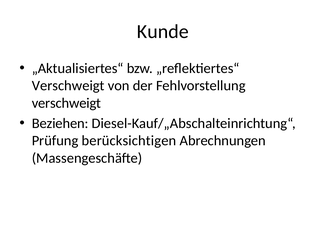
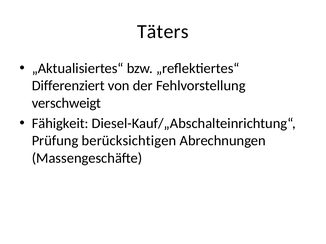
Kunde: Kunde -> Täters (163, 32)
Verschweigt: Verschweigt -> Differenziert (68, 86)
Beziehen: Beziehen -> Fähigkeit (60, 124)
